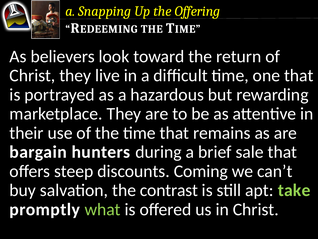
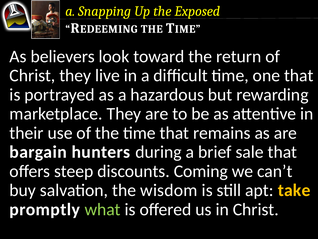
Offering: Offering -> Exposed (197, 11)
contrast: contrast -> wisdom (169, 190)
take colour: light green -> yellow (294, 190)
